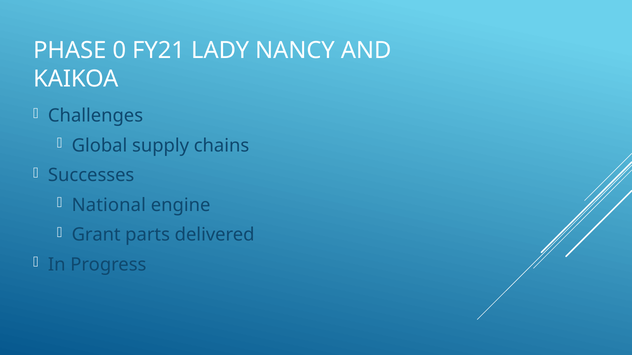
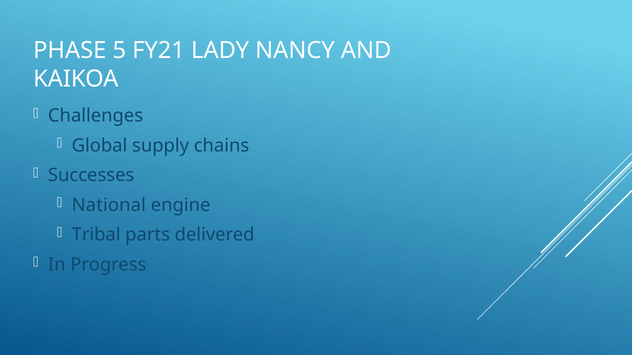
0: 0 -> 5 (119, 51)
Grant: Grant -> Tribal (96, 235)
